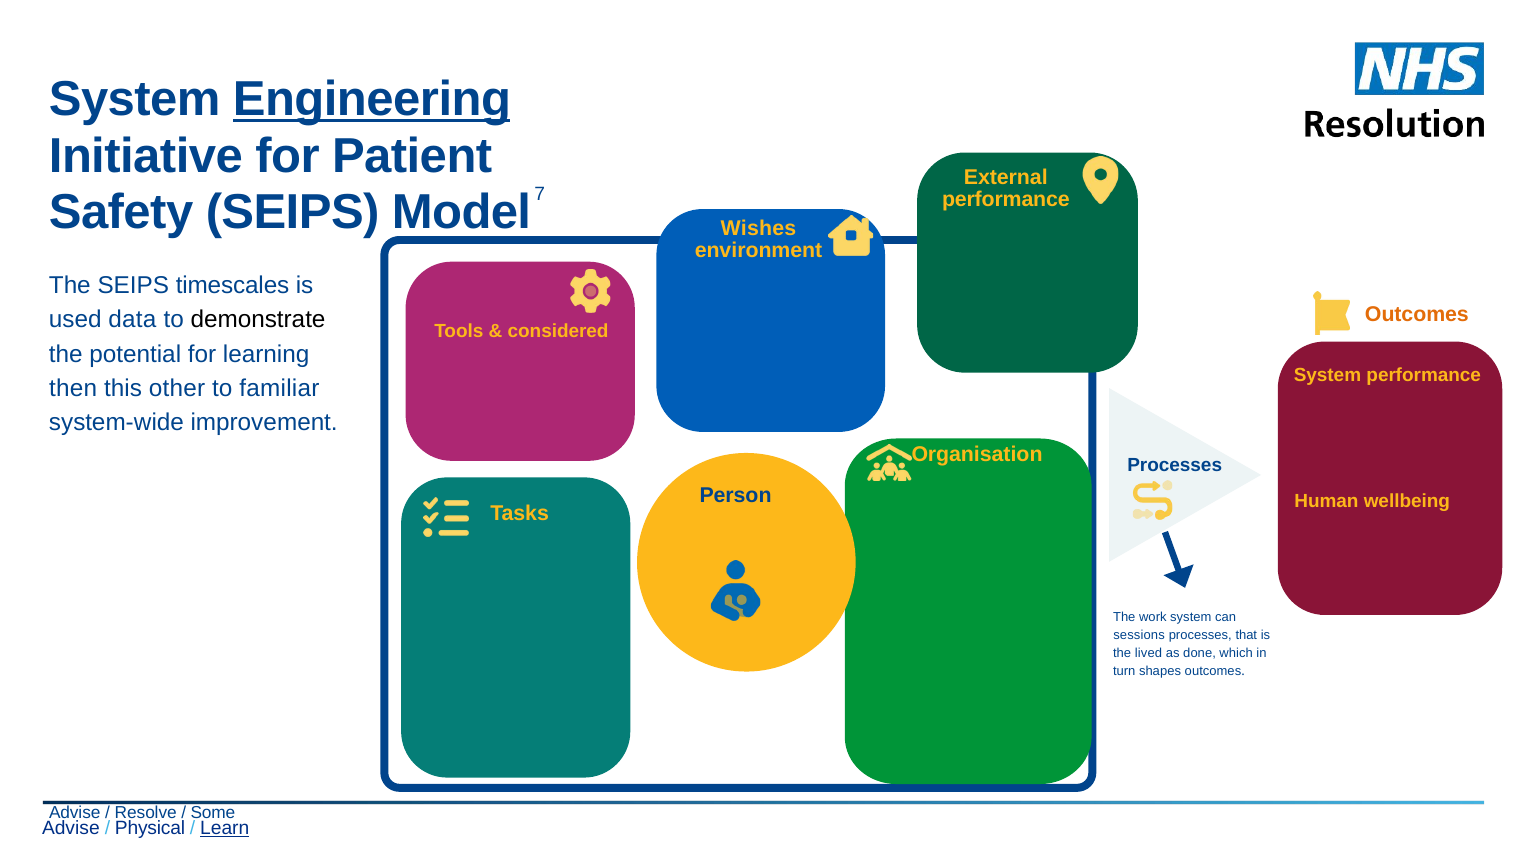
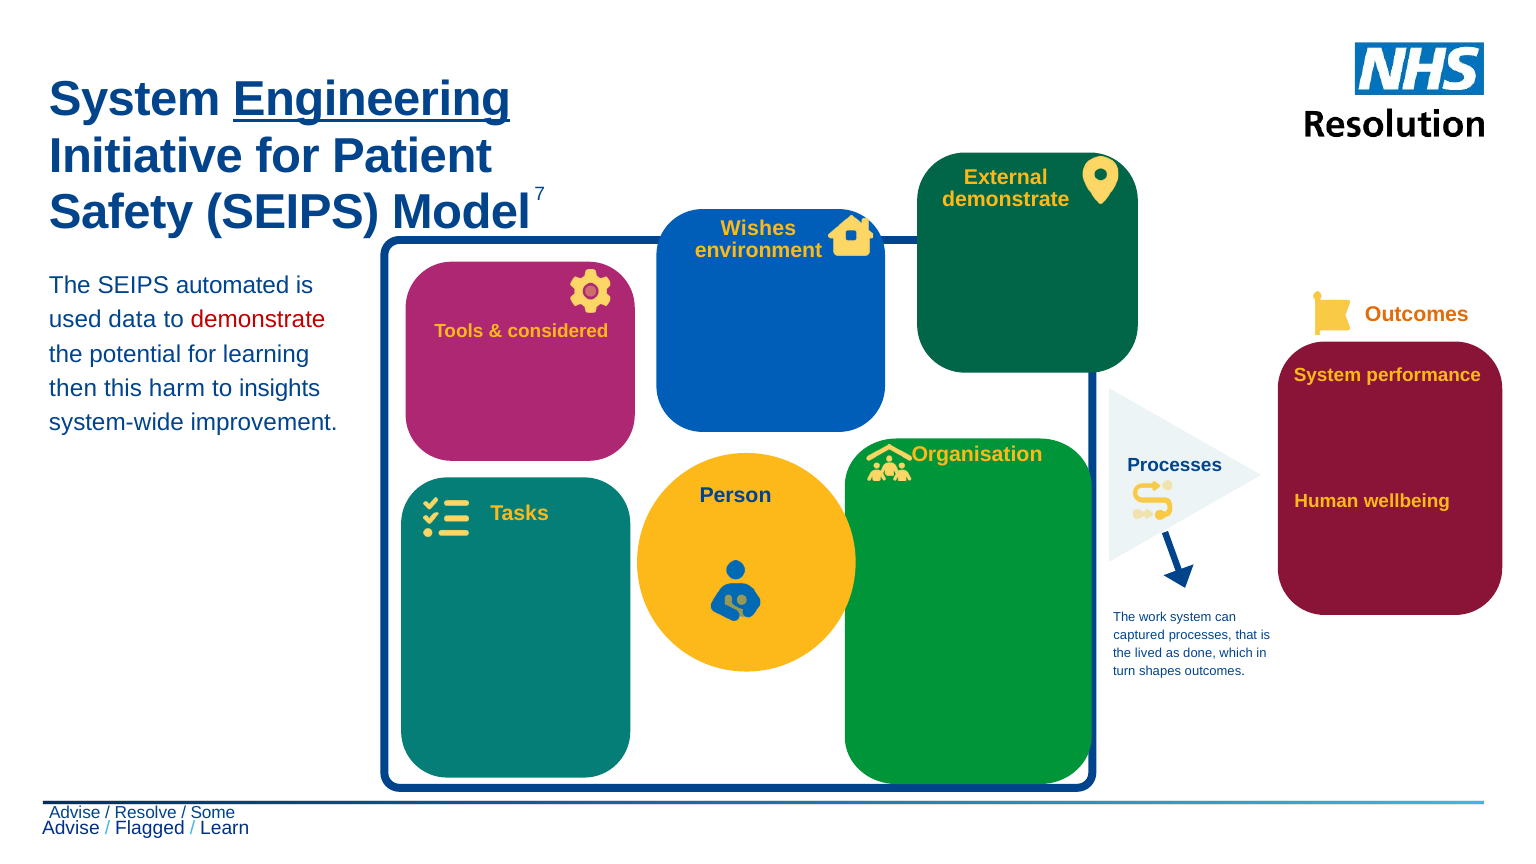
performance: performance -> demonstrate (1006, 199)
timescales: timescales -> automated (233, 286)
demonstrate colour: black -> red (258, 320)
other: other -> harm (177, 388)
familiar: familiar -> insights (280, 388)
sessions: sessions -> captured (1139, 635)
Physical: Physical -> Flagged (150, 828)
Learn underline: present -> none (225, 828)
